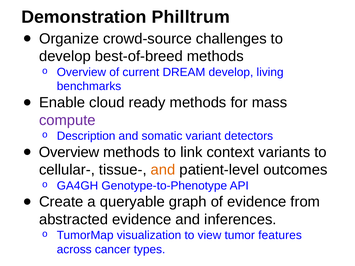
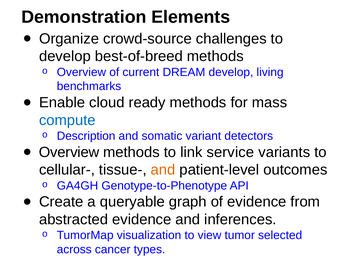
Philltrum: Philltrum -> Elements (191, 17)
compute colour: purple -> blue (67, 120)
context: context -> service (230, 152)
features: features -> selected (280, 235)
